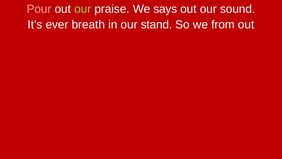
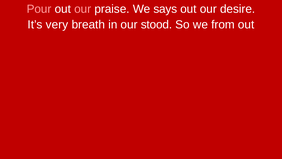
our colour: light green -> pink (83, 9)
sound: sound -> desire (238, 9)
ever: ever -> very (57, 25)
stand: stand -> stood (157, 25)
